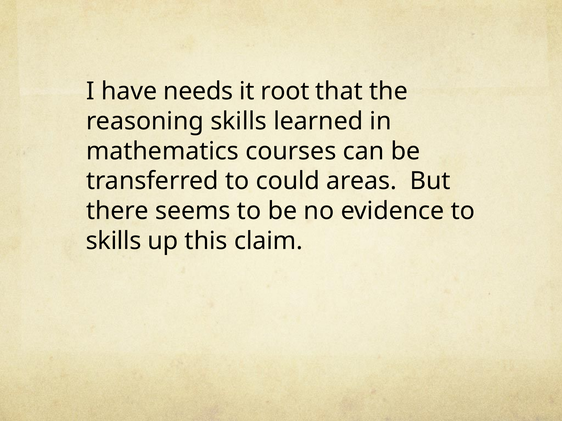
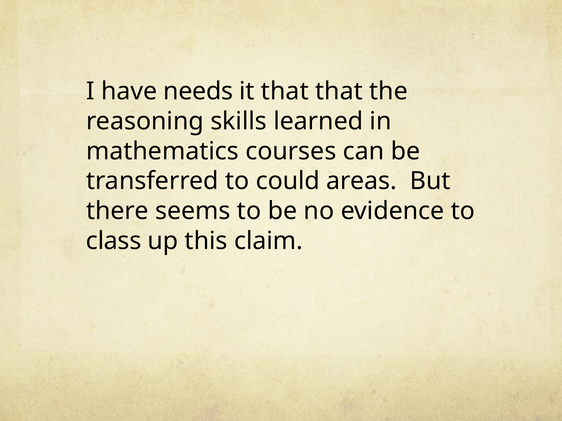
it root: root -> that (285, 91)
skills: skills -> class (114, 241)
